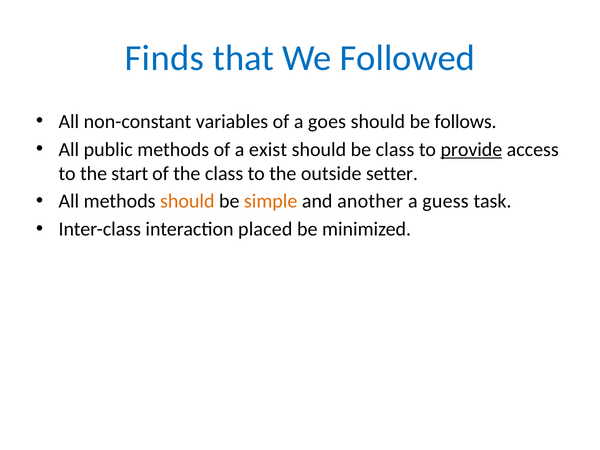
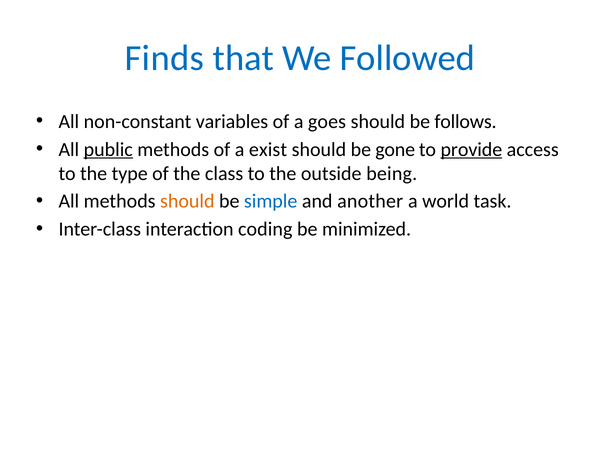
public underline: none -> present (108, 149)
be class: class -> gone (395, 149)
start: start -> type (130, 173)
setter: setter -> being (392, 173)
simple colour: orange -> blue (271, 201)
guess: guess -> world (446, 201)
placed: placed -> coding (265, 229)
